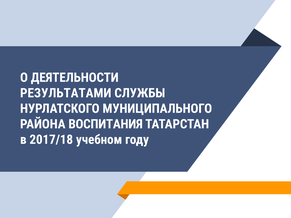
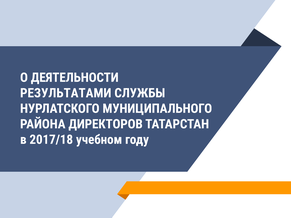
ВОСПИТАНИЯ: ВОСПИТАНИЯ -> ДИРЕКТОРОВ (106, 124)
